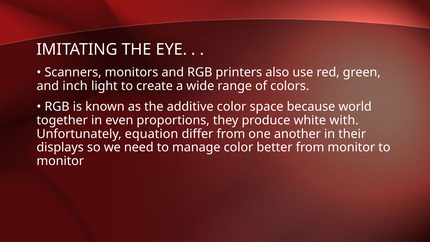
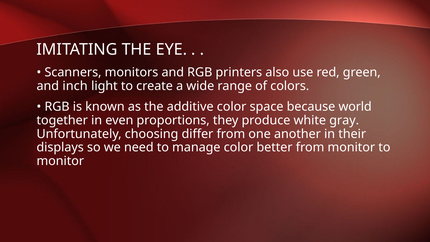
with: with -> gray (344, 120)
equation: equation -> choosing (152, 134)
